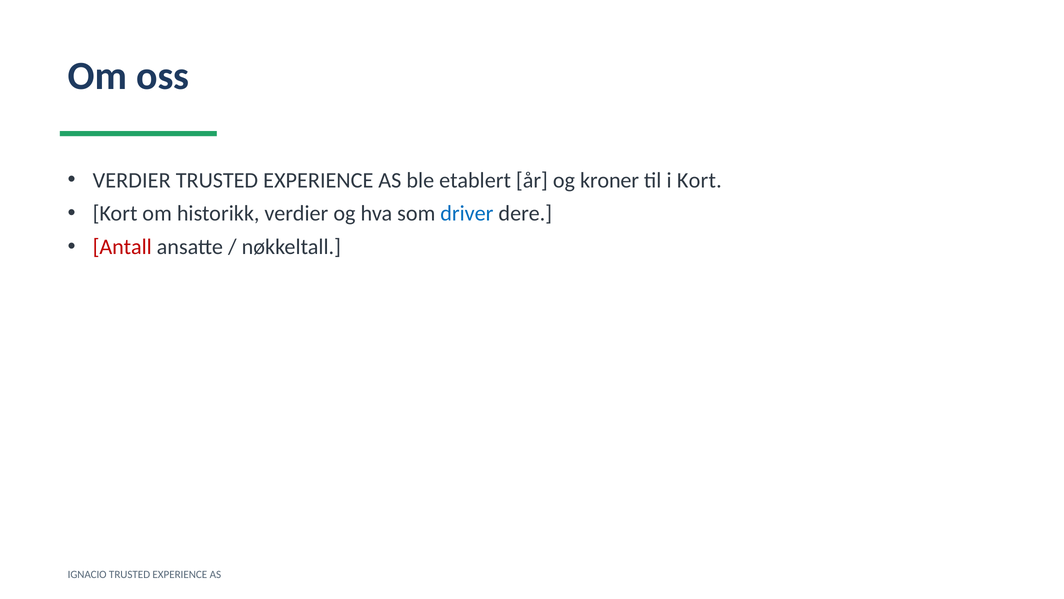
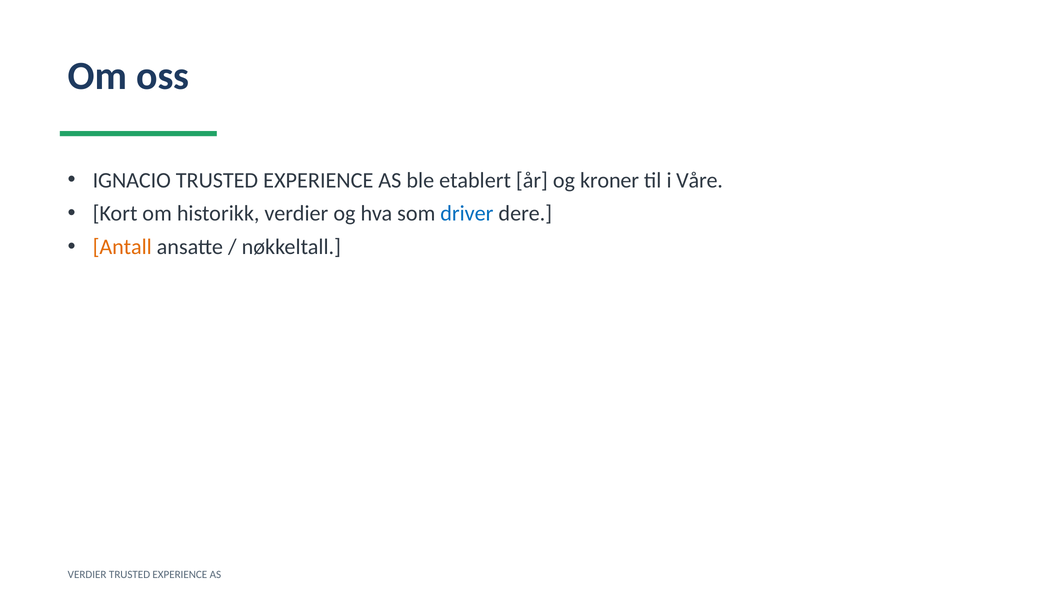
VERDIER: VERDIER -> IGNACIO (132, 180)
i Kort: Kort -> Våre (700, 180)
Antall colour: red -> orange (122, 247)
IGNACIO: IGNACIO -> VERDIER (87, 574)
